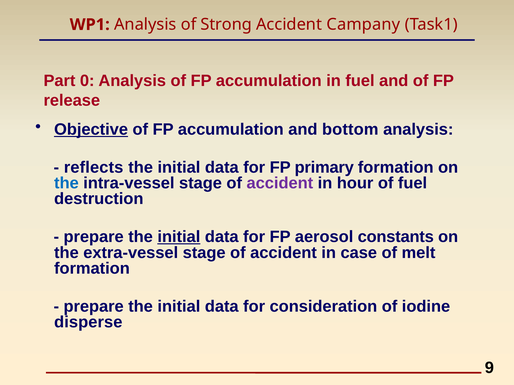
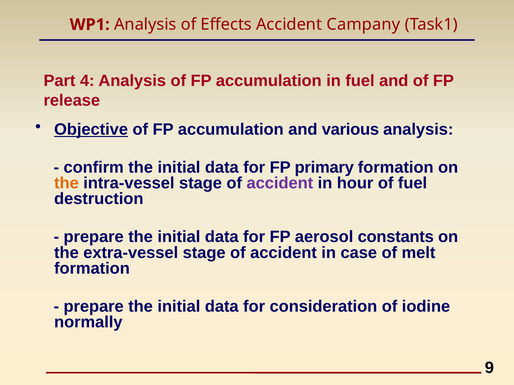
Strong: Strong -> Effects (226, 25)
0: 0 -> 4 (87, 81)
bottom: bottom -> various (350, 130)
reflects: reflects -> confirm (94, 168)
the colour: blue -> orange (66, 183)
initial underline: present -> none (179, 237)
disperse: disperse -> normally (88, 322)
